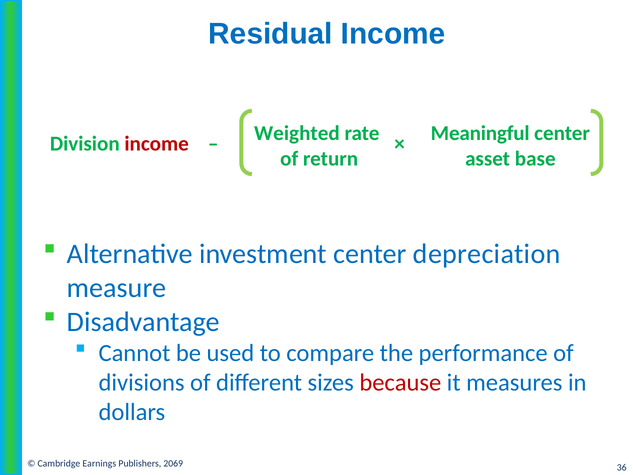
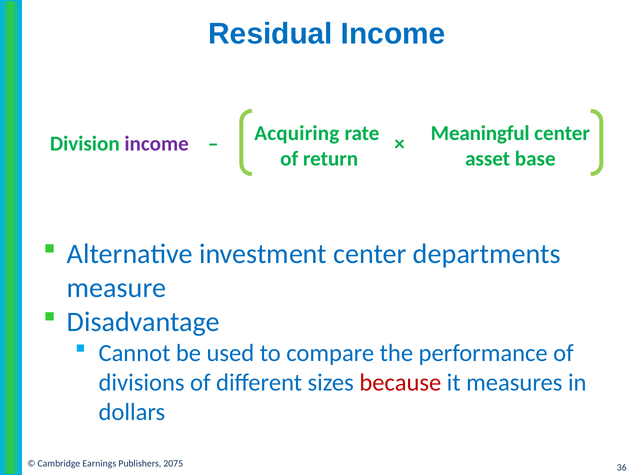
Weighted: Weighted -> Acquiring (297, 133)
income colour: red -> purple (157, 144)
depreciation: depreciation -> departments (487, 254)
2069: 2069 -> 2075 (173, 463)
